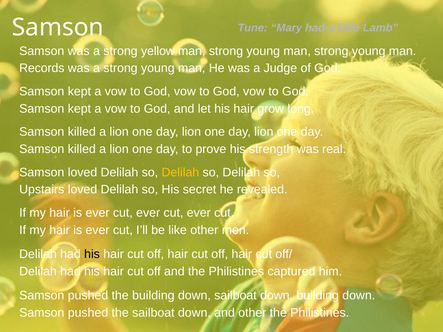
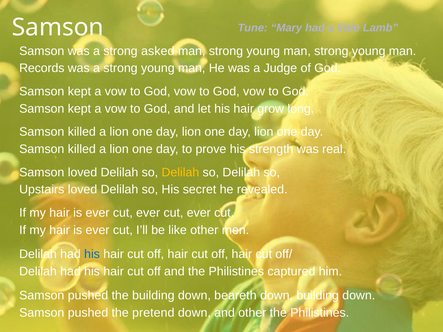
yellow: yellow -> asked (158, 51)
his colour: black -> blue (92, 254)
down sailboat: sailboat -> beareth (235, 296)
the sailboat: sailboat -> pretend (153, 313)
